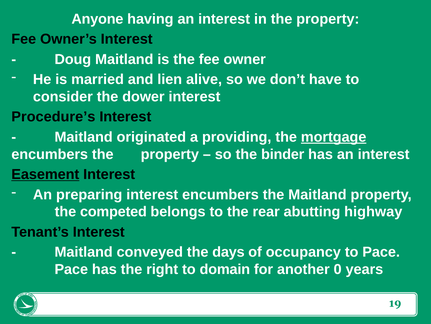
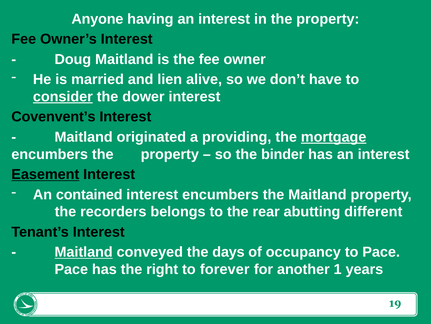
consider underline: none -> present (63, 96)
Procedure’s: Procedure’s -> Covenvent’s (53, 117)
preparing: preparing -> contained (89, 194)
competed: competed -> recorders (113, 211)
highway: highway -> different (373, 211)
Maitland underline: none -> present (84, 252)
domain: domain -> forever (225, 269)
0: 0 -> 1 (338, 269)
